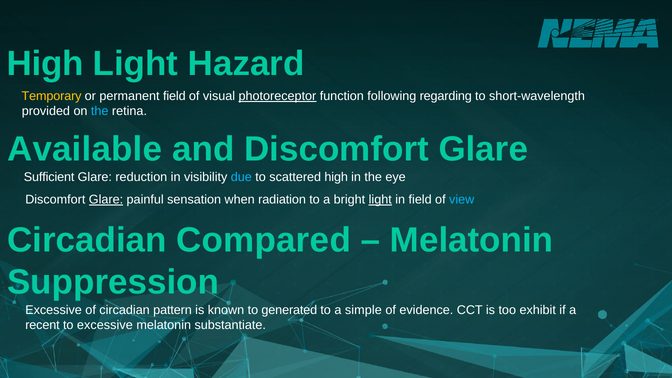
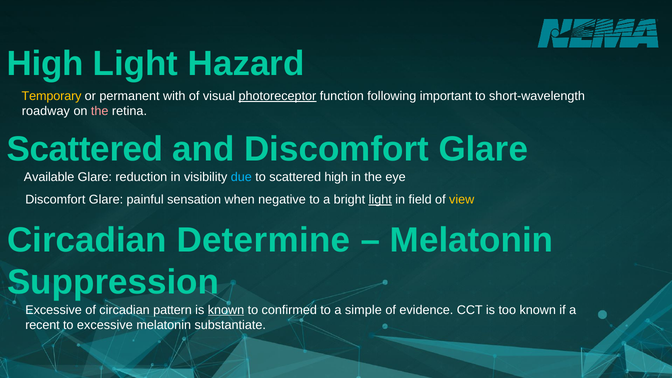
permanent field: field -> with (174, 96)
regarding: regarding -> important (446, 96)
provided: provided -> roadway (46, 111)
the colour: light blue -> pink (100, 111)
Available: Available -> Scattered (85, 149)
Sufficient: Sufficient -> Available (49, 177)
Glare underline: present -> none (106, 200)
radiation: radiation -> negative (282, 200)
view colour: light blue -> yellow (462, 200)
Compared: Compared -> Determine (263, 240)
known underline: none -> present (226, 310)
generated: generated -> confirmed (289, 310)
too exhibit: exhibit -> known (538, 310)
